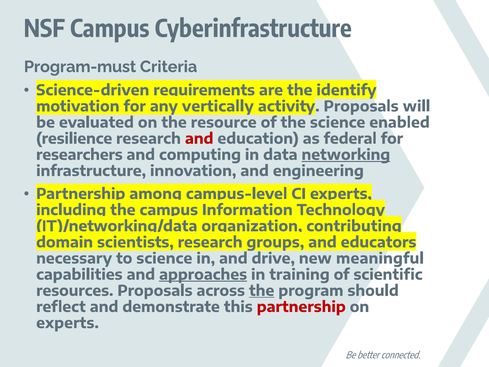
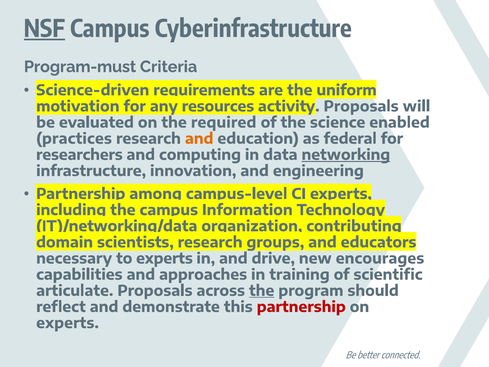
NSF underline: none -> present (44, 29)
identify: identify -> uniform (347, 90)
vertically: vertically -> resources (218, 106)
resource: resource -> required (224, 123)
resilience: resilience -> practices (74, 139)
and colour: red -> orange (199, 139)
to science: science -> experts (164, 258)
meaningful: meaningful -> encourages (380, 258)
approaches underline: present -> none (203, 275)
resources: resources -> articulate (75, 291)
